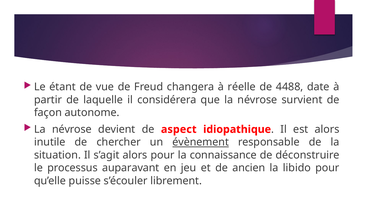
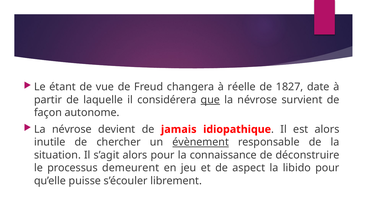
4488: 4488 -> 1827 (290, 87)
que underline: none -> present (210, 100)
aspect: aspect -> jamais (179, 129)
auparavant: auparavant -> demeurent (131, 167)
ancien: ancien -> aspect (249, 167)
